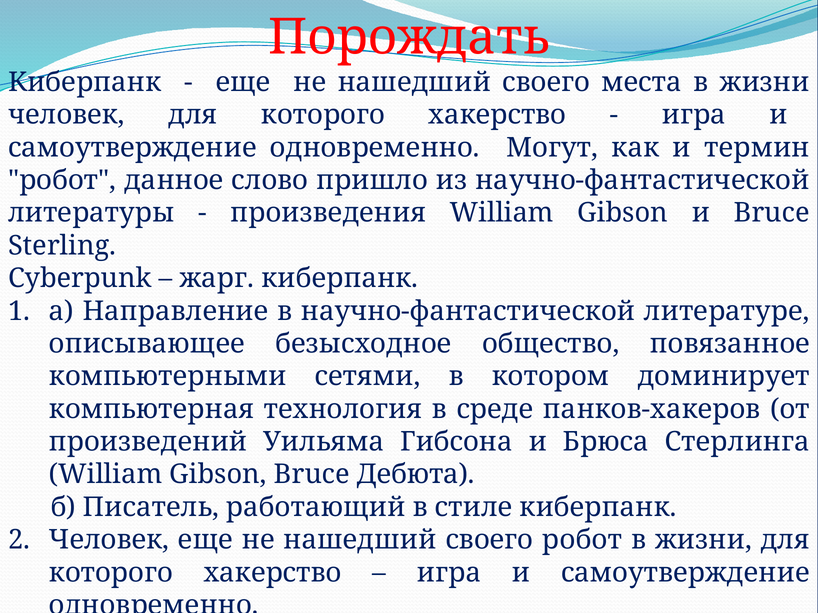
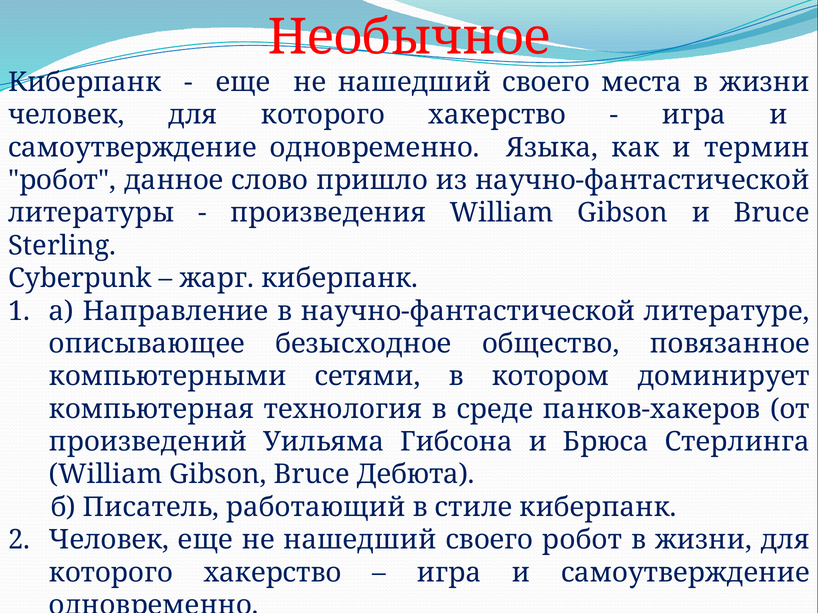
Порождать: Порождать -> Необычное (409, 37)
Могут: Могут -> Языка (552, 148)
